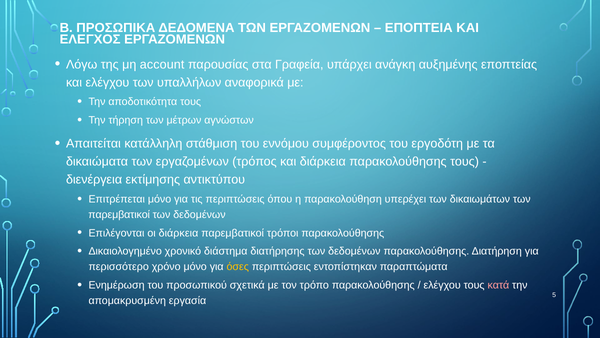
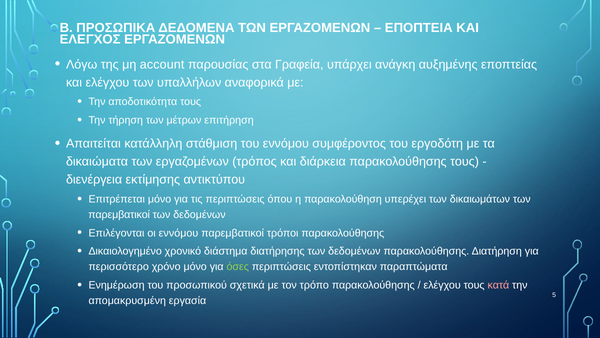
αγνώστων: αγνώστων -> επιτήρηση (229, 120)
οι διάρκεια: διάρκεια -> εννόμου (178, 233)
όσες colour: yellow -> light green (238, 266)
